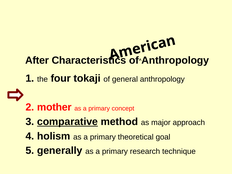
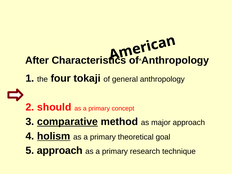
mother: mother -> should (54, 107)
holism underline: none -> present (54, 136)
generally: generally -> approach (60, 151)
